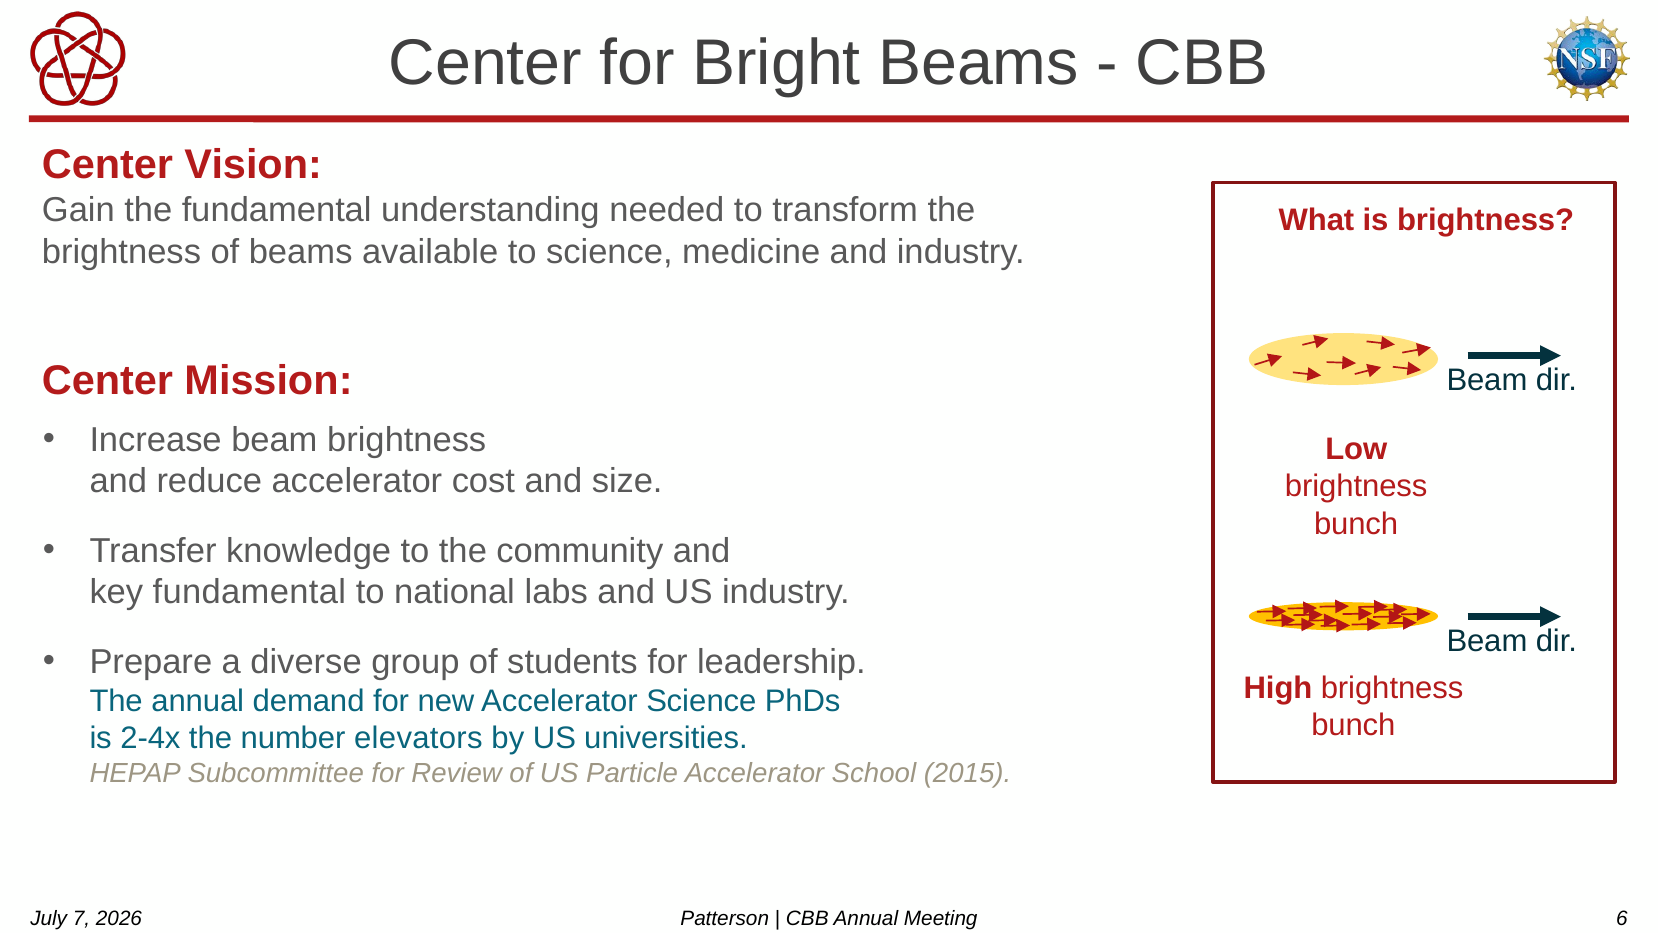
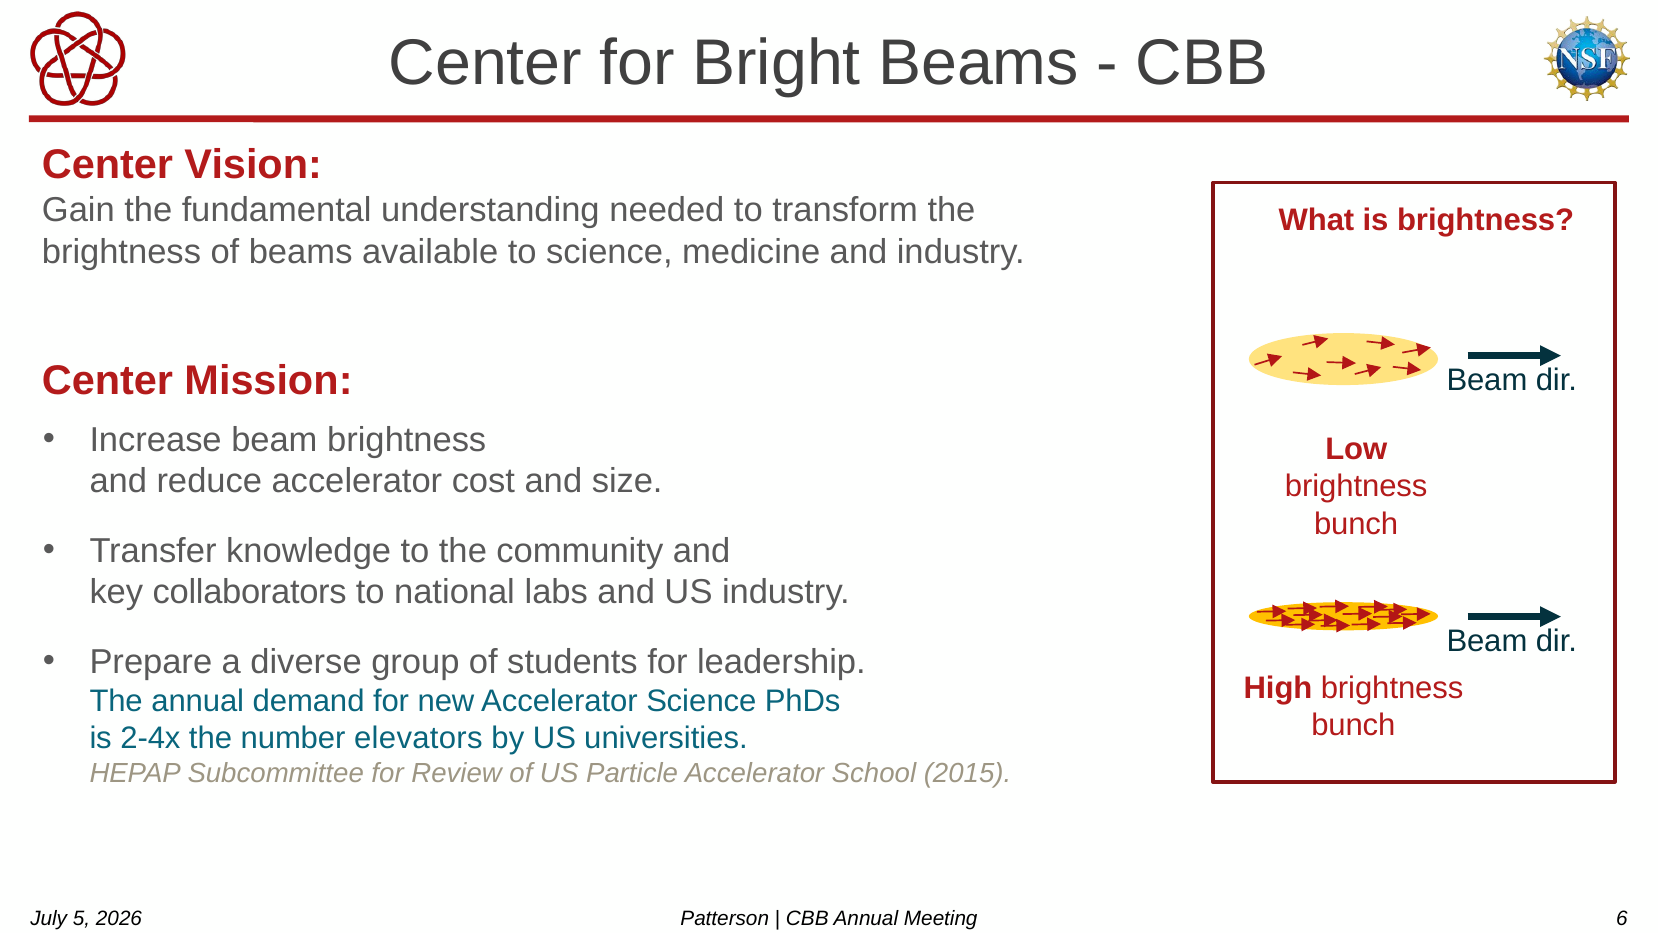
key fundamental: fundamental -> collaborators (250, 592)
7: 7 -> 5 (82, 918)
